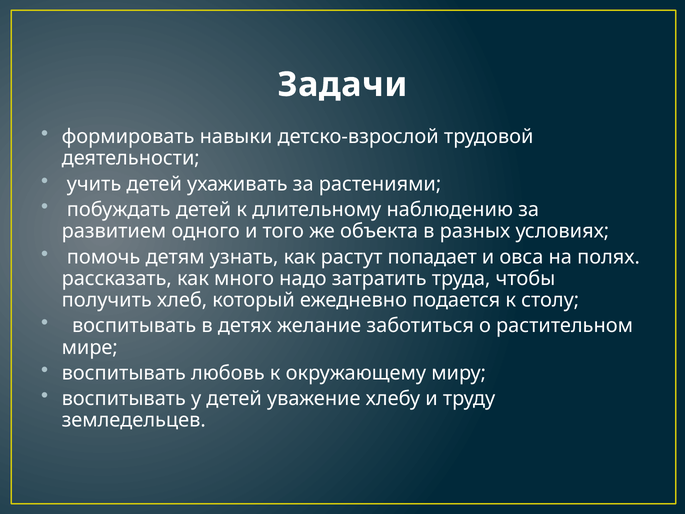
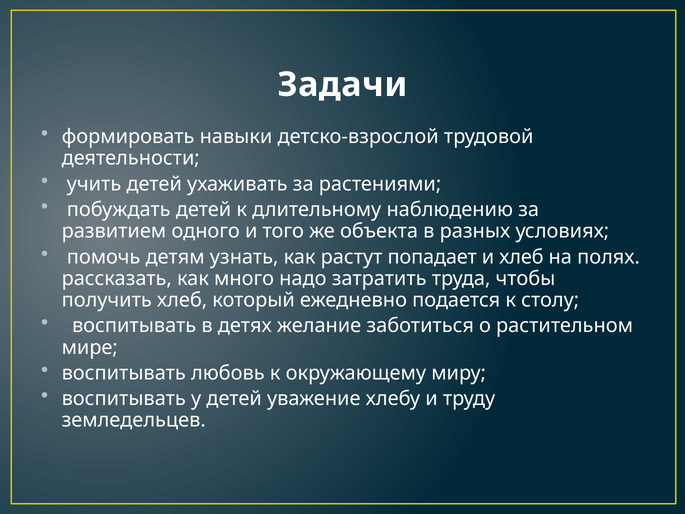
и овса: овса -> хлеб (521, 257)
